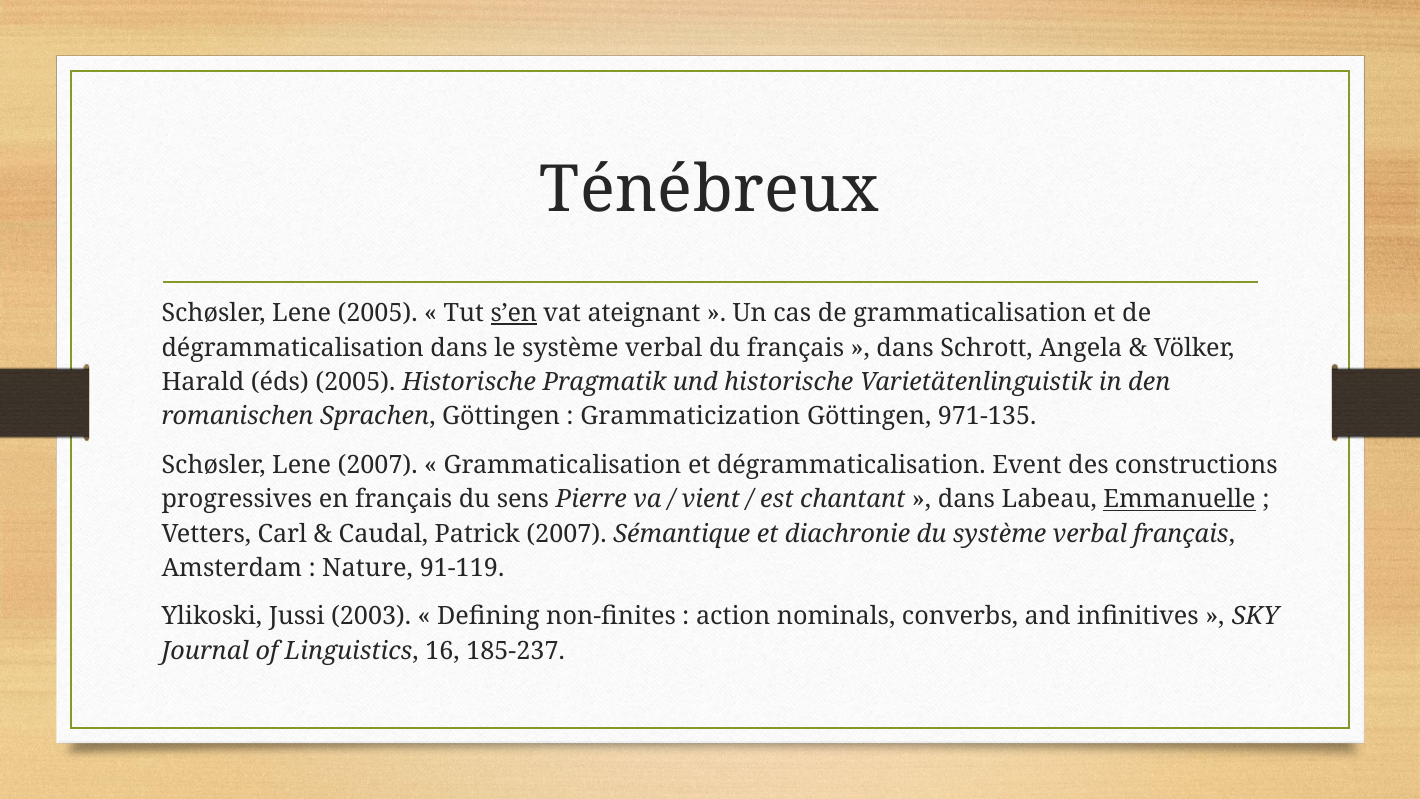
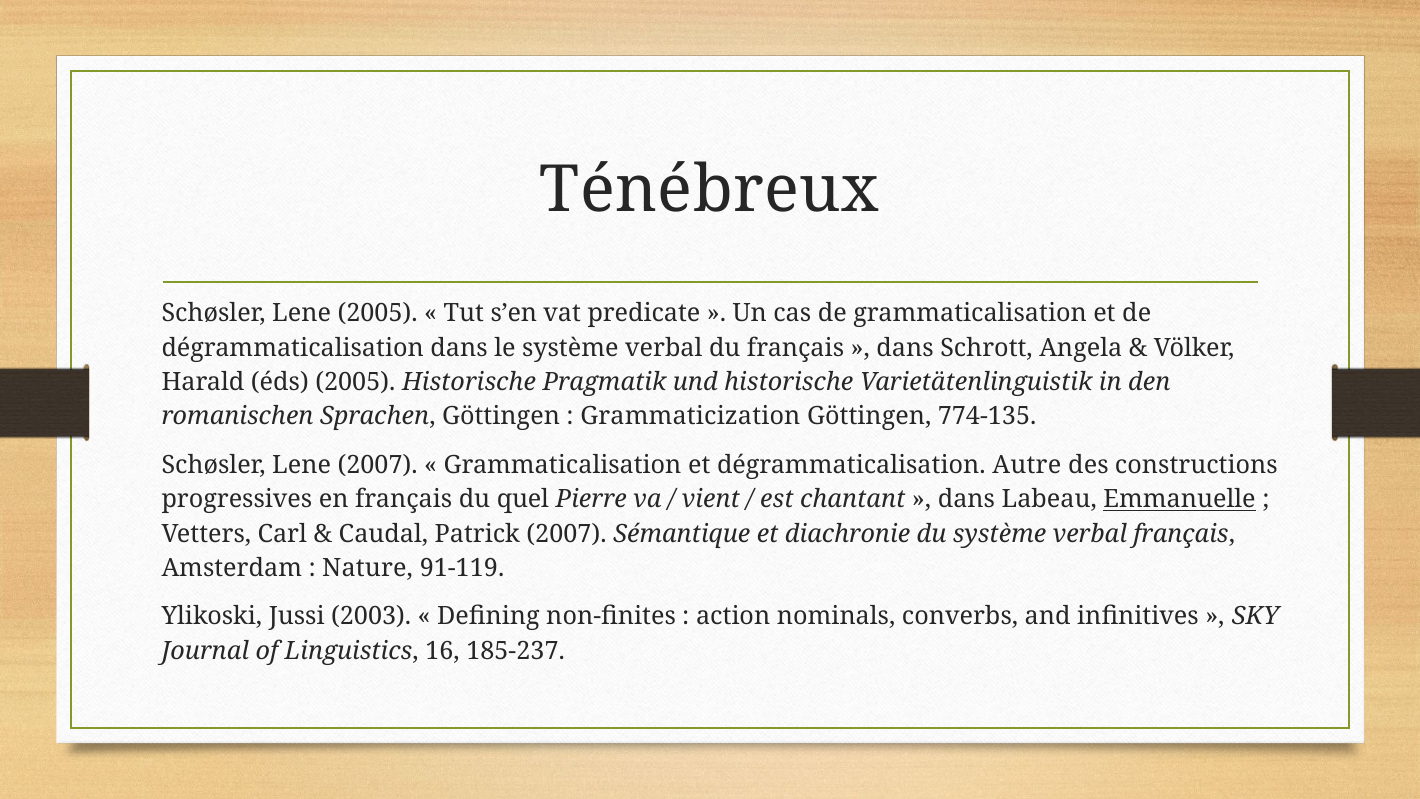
s’en underline: present -> none (514, 313)
ateignant: ateignant -> predicate (644, 313)
971-135: 971-135 -> 774-135 (987, 417)
Event: Event -> Autre (1027, 465)
sens: sens -> quel (523, 499)
